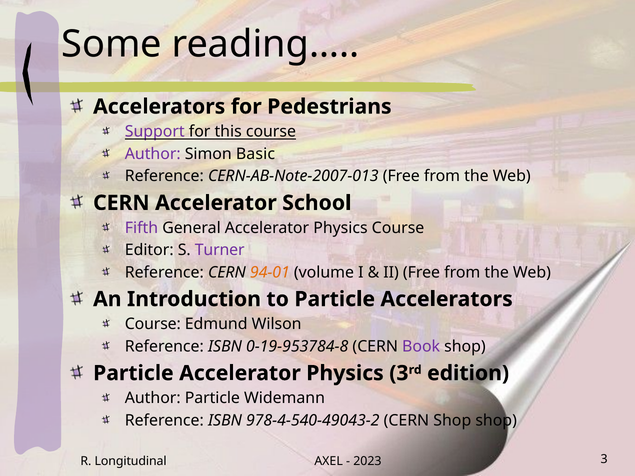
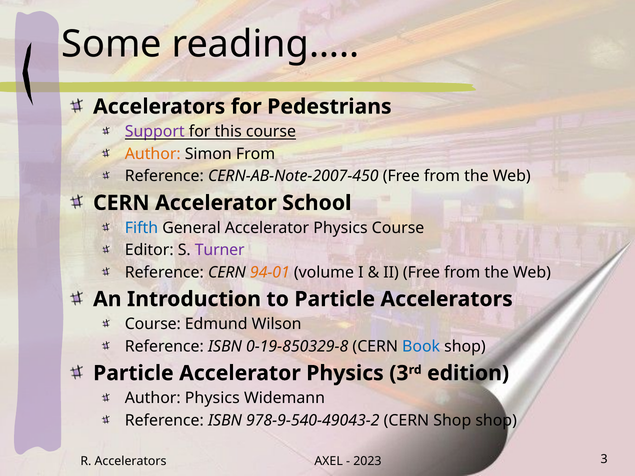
Author colour: purple -> orange (153, 154)
Simon Basic: Basic -> From (256, 154)
CERN-AB-Note-2007-013: CERN-AB-Note-2007-013 -> CERN-AB-Note-2007-450 (293, 176)
Fifth colour: purple -> blue (141, 228)
0-19-953784-8: 0-19-953784-8 -> 0-19-850329-8 (297, 347)
Book colour: purple -> blue (421, 347)
Author Particle: Particle -> Physics (212, 398)
978-4-540-49043-2: 978-4-540-49043-2 -> 978-9-540-49043-2 (313, 421)
R Longitudinal: Longitudinal -> Accelerators (131, 461)
